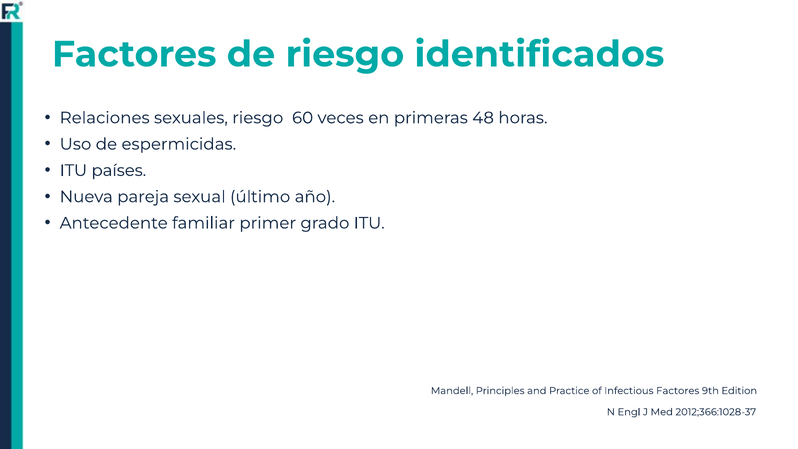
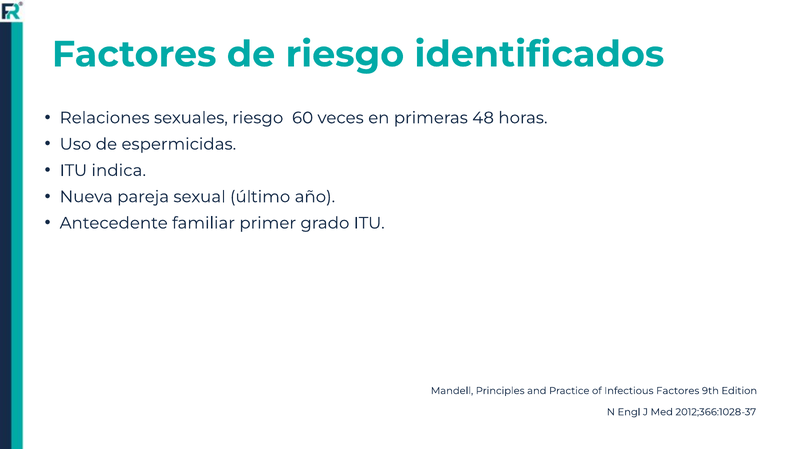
países: países -> indica (119, 170)
